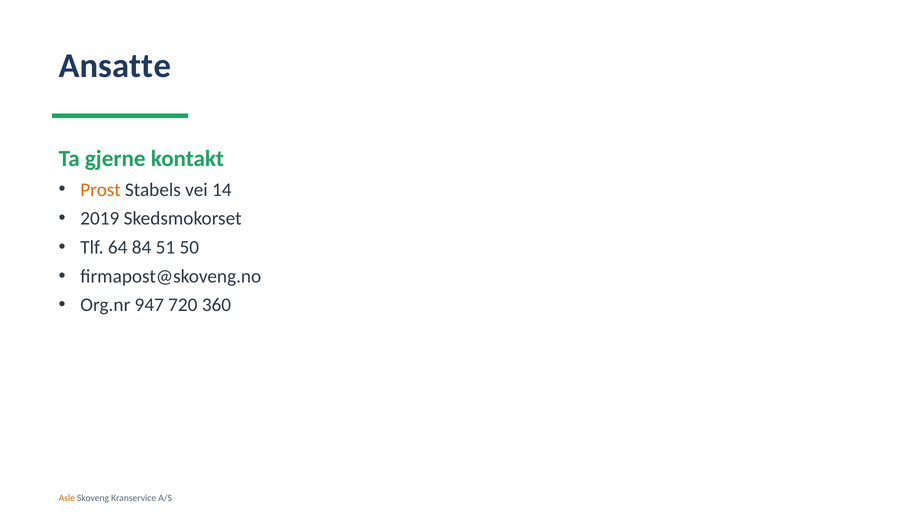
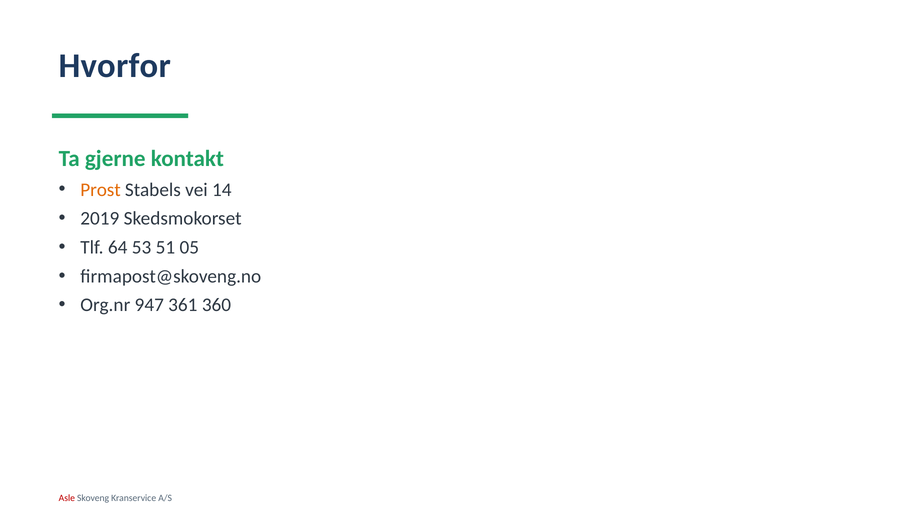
Ansatte: Ansatte -> Hvorfor (115, 66)
84: 84 -> 53 (142, 248)
50: 50 -> 05 (189, 248)
720: 720 -> 361 (183, 305)
Asle colour: orange -> red (67, 498)
